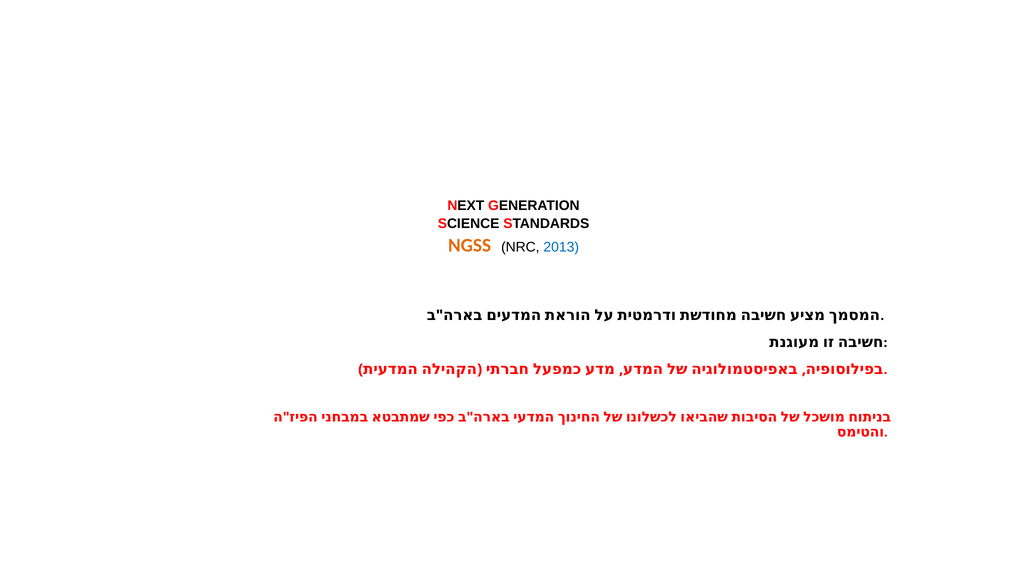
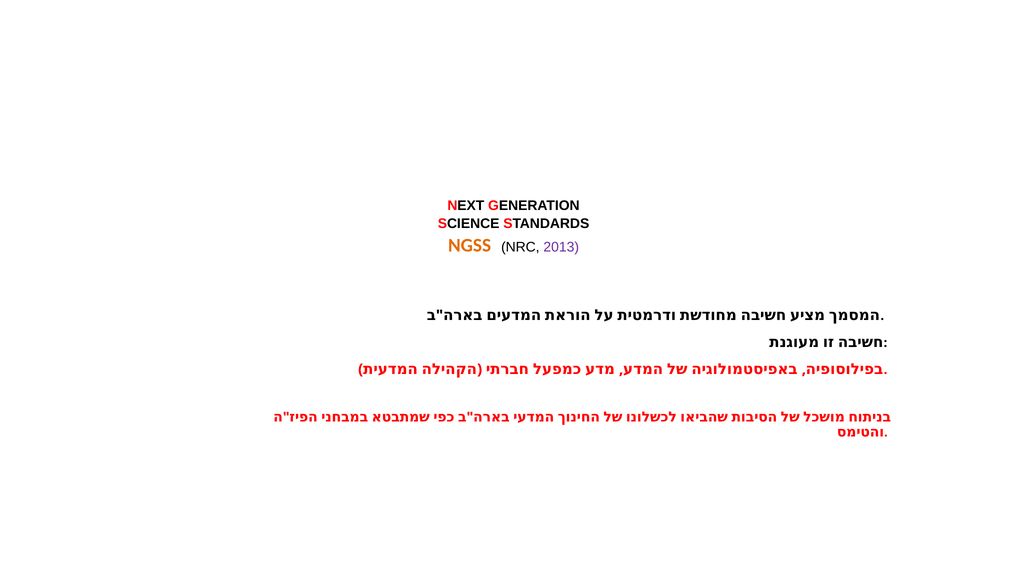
2013 colour: blue -> purple (561, 247)
